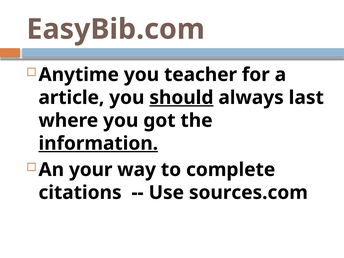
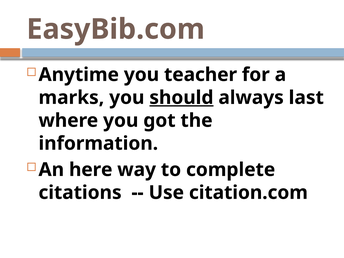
article: article -> marks (71, 98)
information underline: present -> none (98, 143)
your: your -> here (91, 170)
sources.com: sources.com -> citation.com (248, 193)
